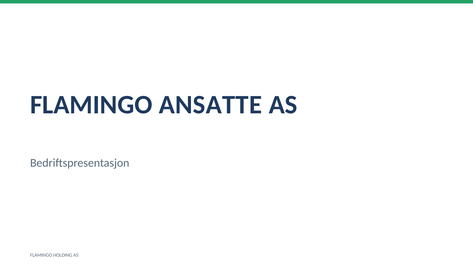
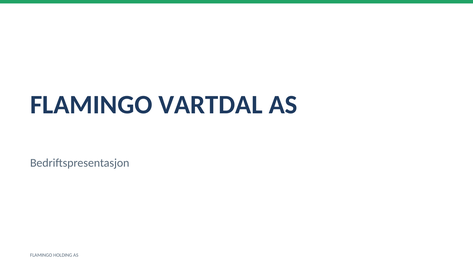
ANSATTE: ANSATTE -> VARTDAL (211, 105)
